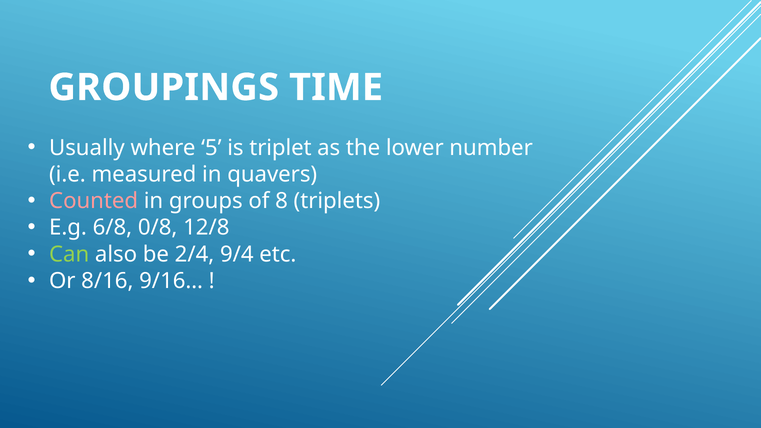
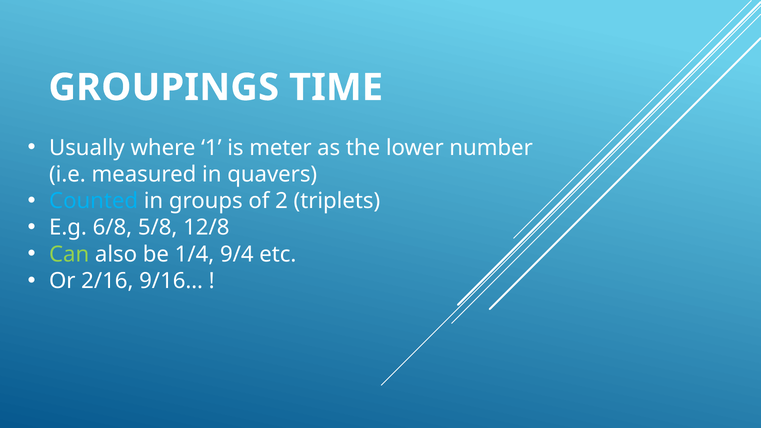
5: 5 -> 1 (211, 148)
triplet: triplet -> meter (281, 148)
Counted colour: pink -> light blue (94, 201)
8: 8 -> 2 (282, 201)
0/8: 0/8 -> 5/8 (158, 228)
2/4: 2/4 -> 1/4 (195, 254)
8/16: 8/16 -> 2/16 (107, 281)
